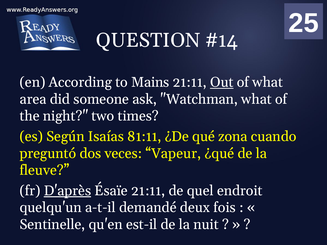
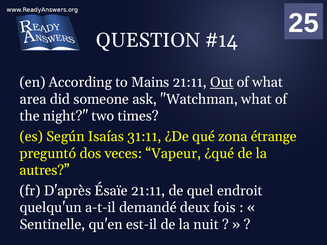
81:11: 81:11 -> 31:11 (144, 137)
cuando: cuando -> étrange (274, 137)
fleuve: fleuve -> autres (45, 170)
D'après underline: present -> none (67, 191)
